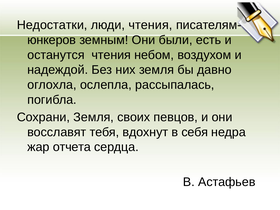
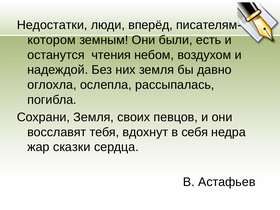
люди чтения: чтения -> вперёд (151, 25)
юнкеров: юнкеров -> котором (52, 40)
отчета: отчета -> сказки (72, 147)
